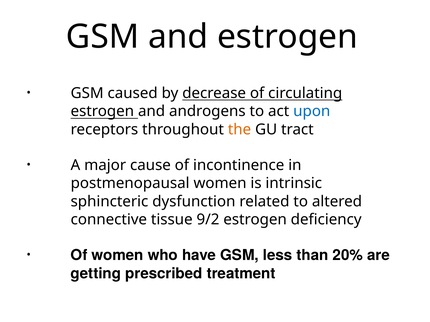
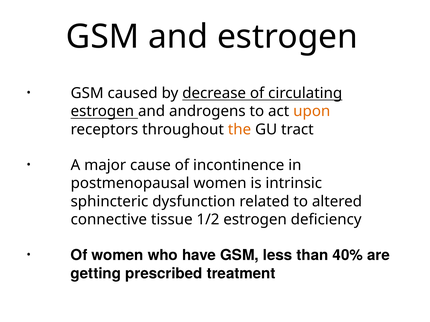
upon colour: blue -> orange (312, 112)
9/2: 9/2 -> 1/2 (208, 220)
20%: 20% -> 40% (348, 256)
